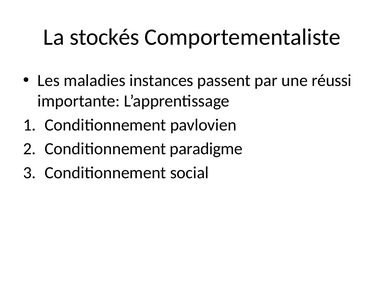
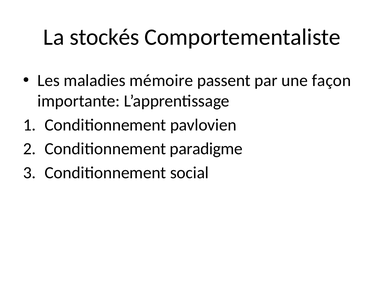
instances: instances -> mémoire (161, 81)
réussi: réussi -> façon (331, 81)
